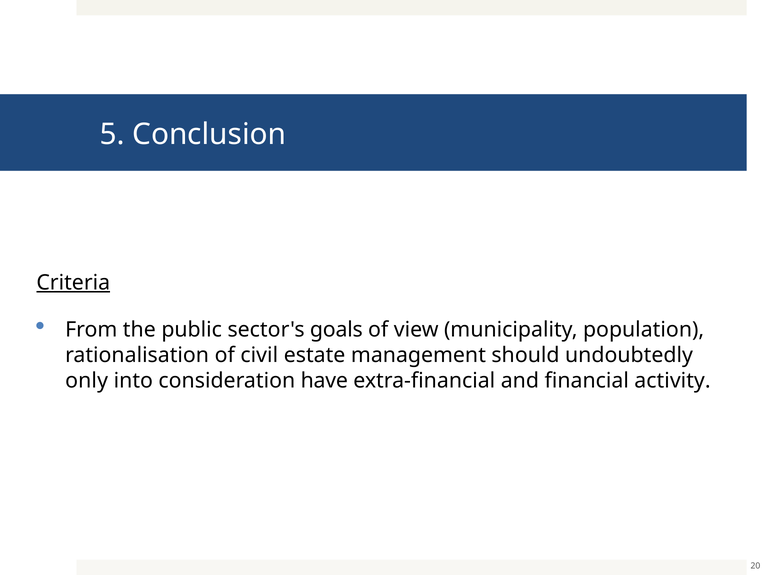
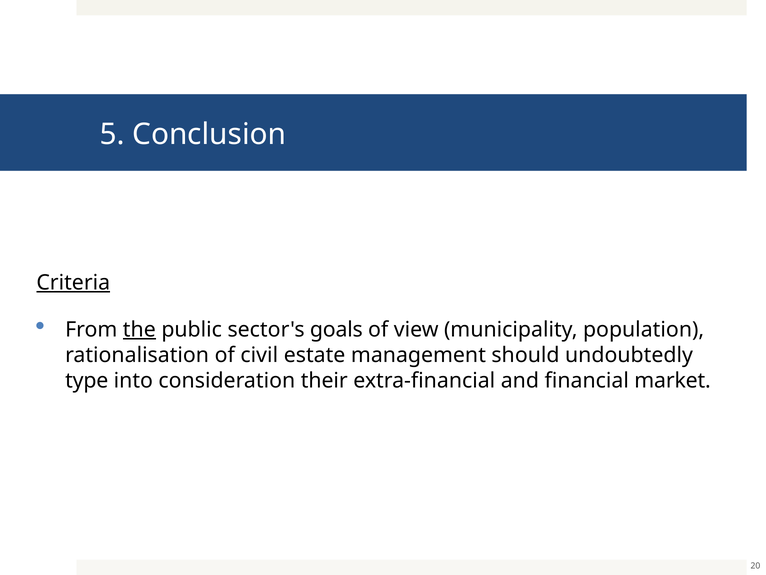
the underline: none -> present (139, 329)
only: only -> type (87, 380)
have: have -> their (324, 380)
activity: activity -> market (673, 380)
